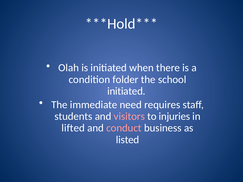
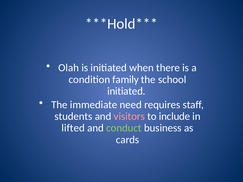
folder: folder -> family (126, 80)
injuries: injuries -> include (174, 117)
conduct colour: pink -> light green (124, 128)
listed: listed -> cards (128, 140)
